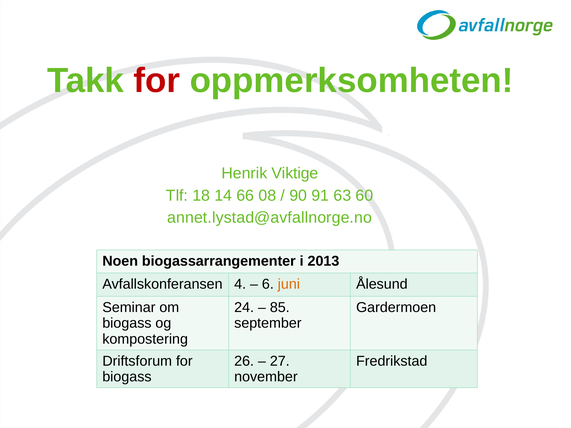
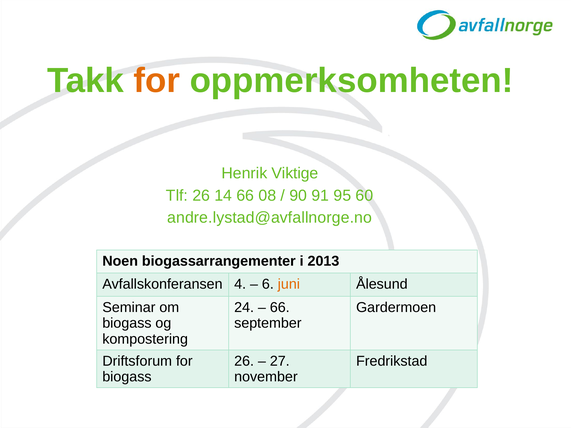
for colour: red -> orange (157, 81)
Tlf 18: 18 -> 26 (201, 196)
63: 63 -> 95 (342, 196)
annet.lystad@avfallnorge.no: annet.lystad@avfallnorge.no -> andre.lystad@avfallnorge.no (270, 218)
85: 85 -> 66 (280, 307)
